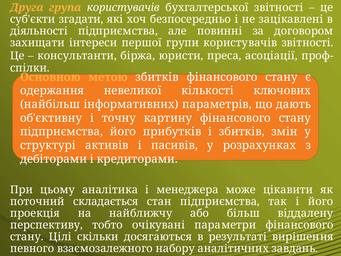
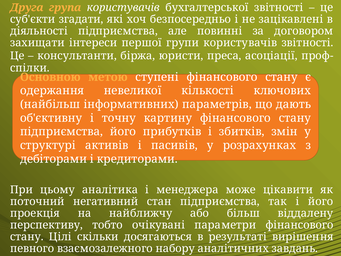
метою збитків: збитків -> ступені (157, 77)
складається: складається -> негативний (106, 201)
